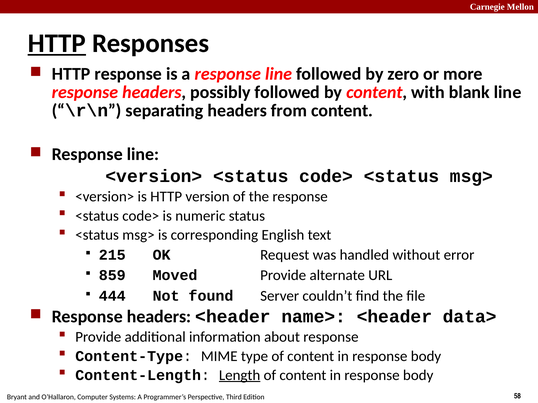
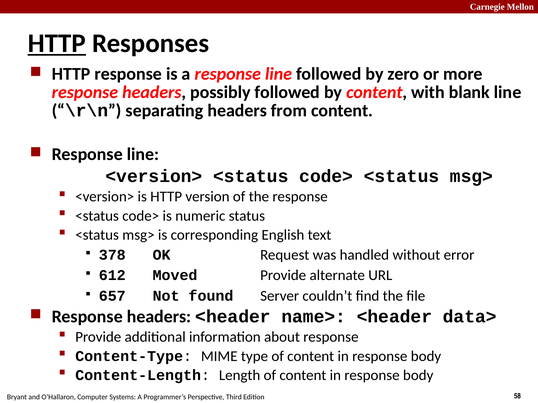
215: 215 -> 378 (112, 255)
859: 859 -> 612 (112, 276)
444: 444 -> 657 (112, 296)
Length underline: present -> none (240, 376)
